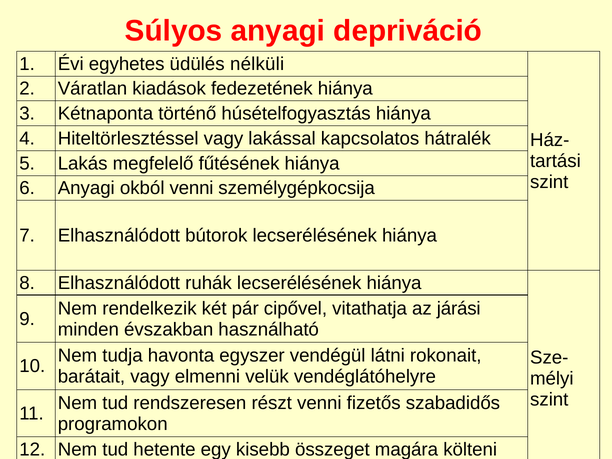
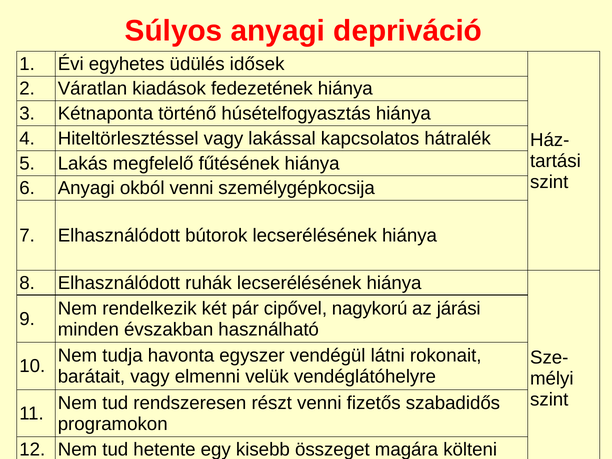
nélküli: nélküli -> idősek (257, 64)
vitathatja: vitathatja -> nagykorú (370, 309)
